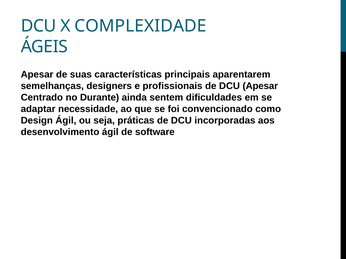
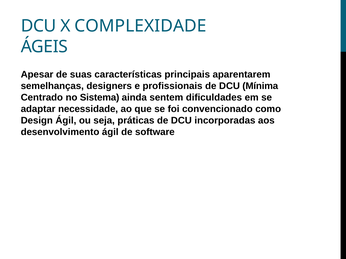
DCU Apesar: Apesar -> Mínima (260, 86)
Durante: Durante -> Sistema (100, 98)
